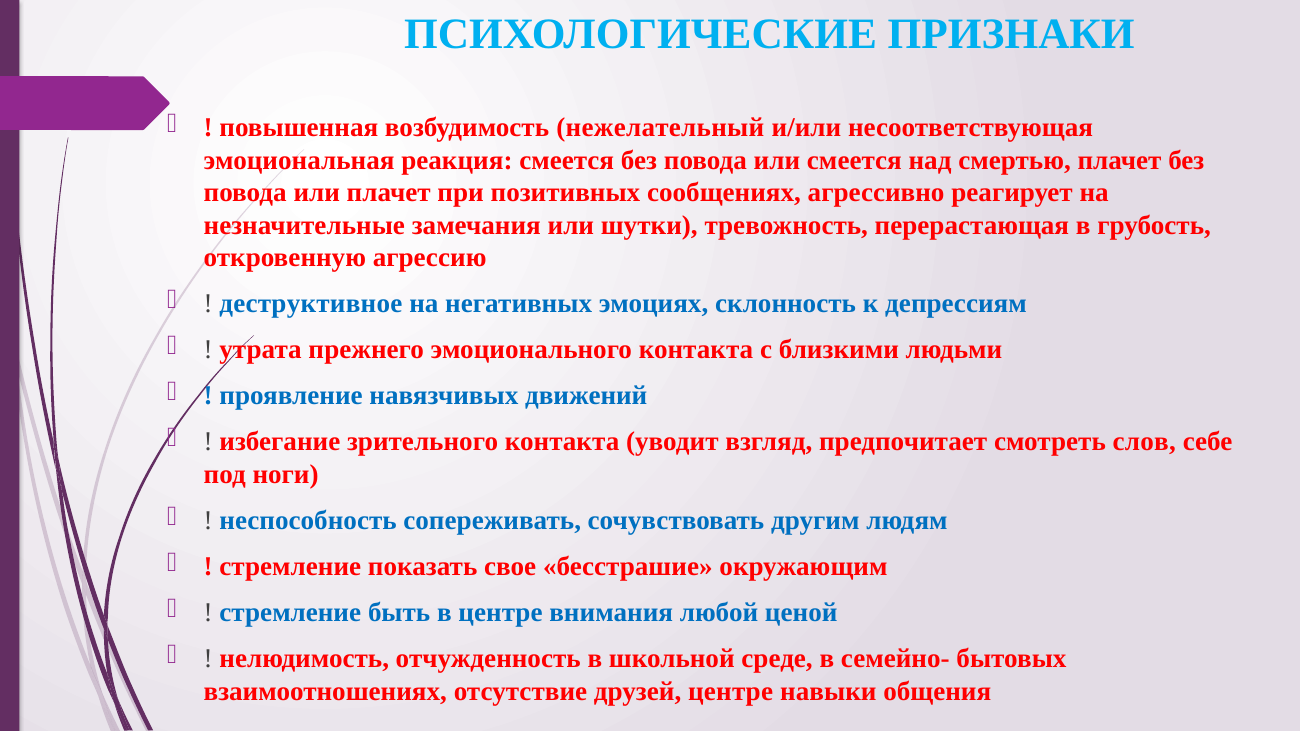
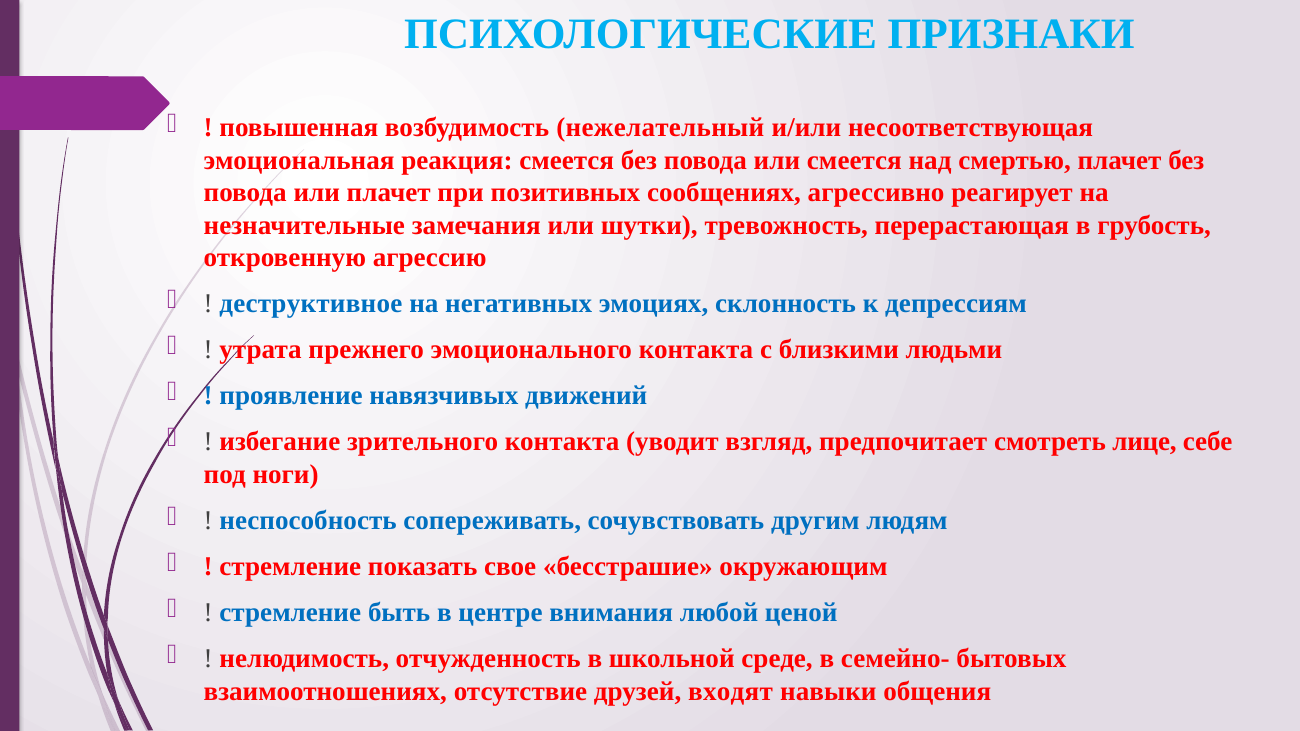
слов: слов -> лице (1144, 442)
друзей центре: центре -> входят (731, 691)
